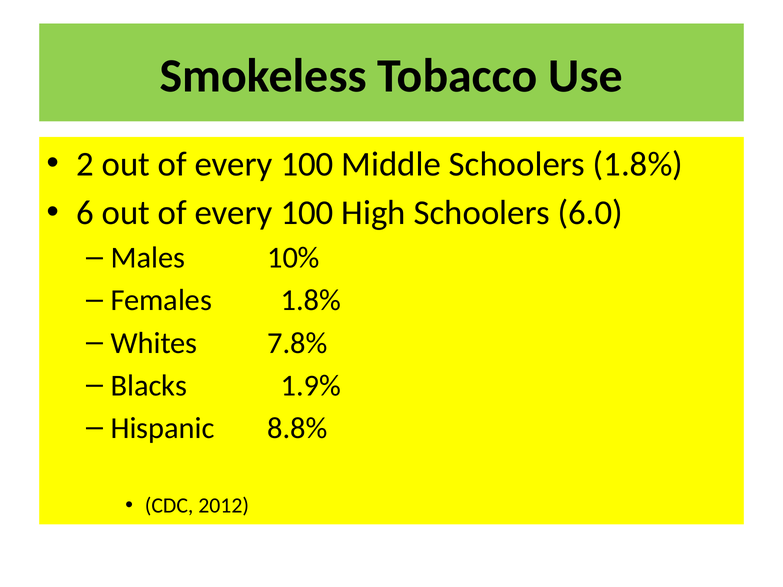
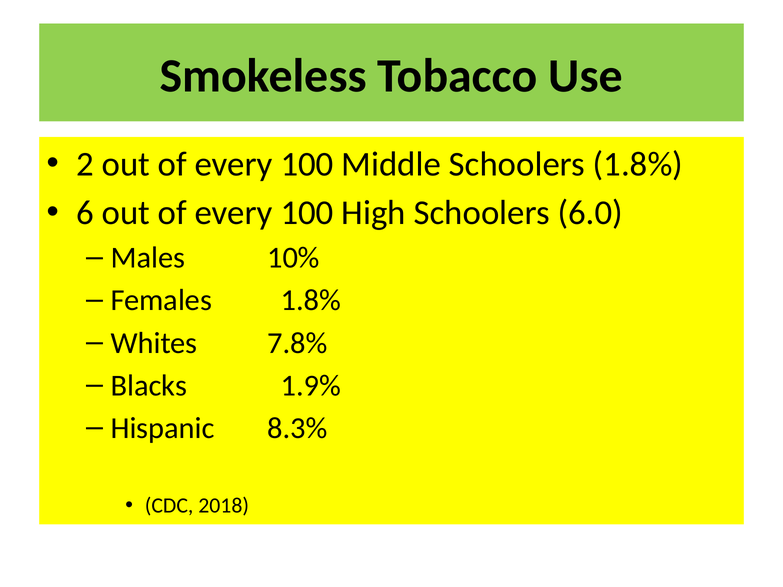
8.8%: 8.8% -> 8.3% (297, 428)
2012: 2012 -> 2018 (224, 506)
